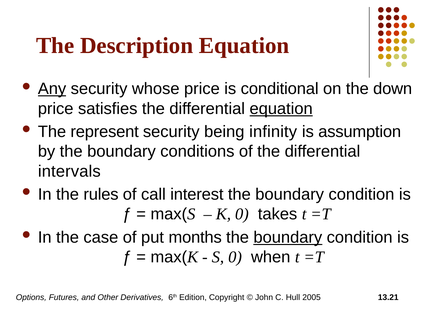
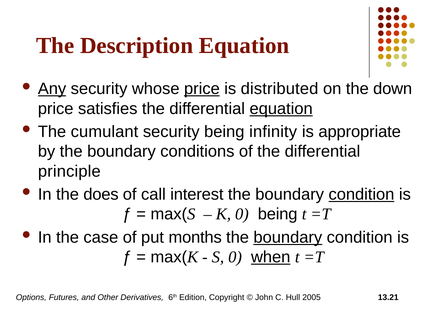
price underline: none -> present (202, 89)
conditional: conditional -> distributed (280, 89)
represent: represent -> cumulant (105, 132)
assumption: assumption -> appropriate (360, 132)
intervals: intervals -> principle (69, 171)
rules: rules -> does (101, 194)
condition underline: none -> present (361, 194)
0 takes: takes -> being (278, 214)
when underline: none -> present (271, 257)
